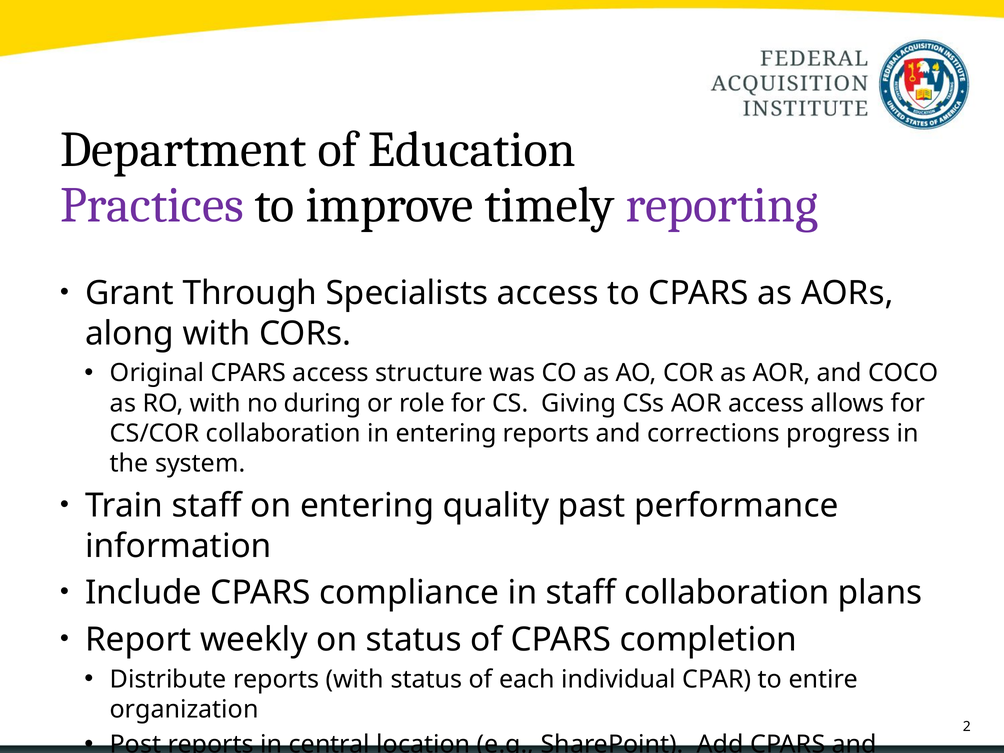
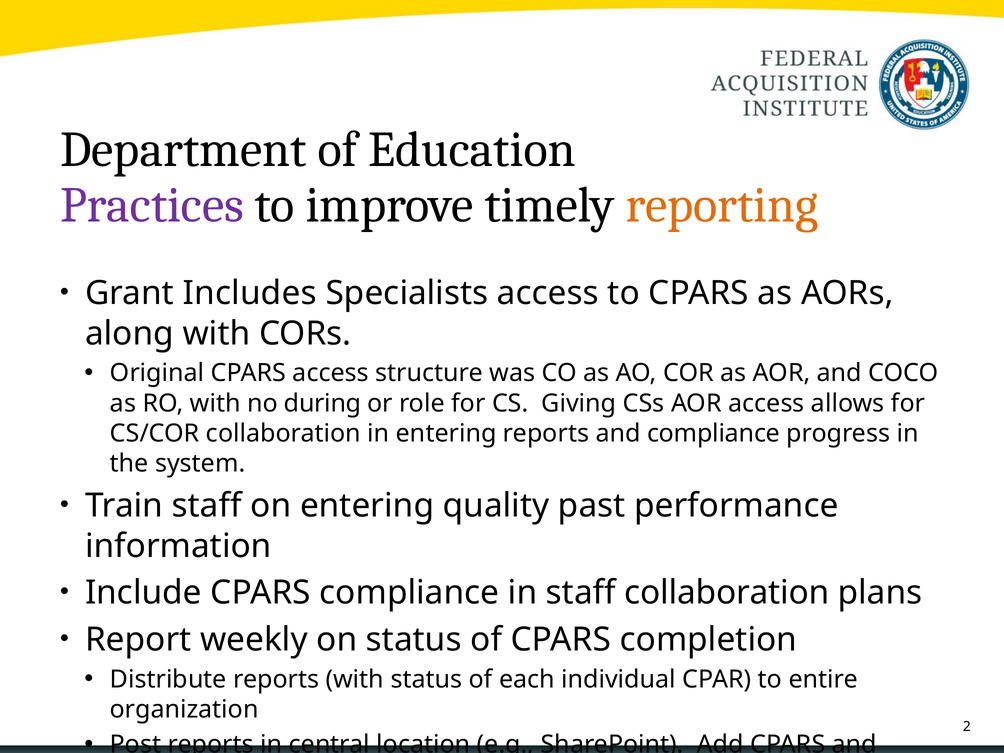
reporting colour: purple -> orange (722, 205)
Through: Through -> Includes (250, 293)
and corrections: corrections -> compliance (714, 433)
